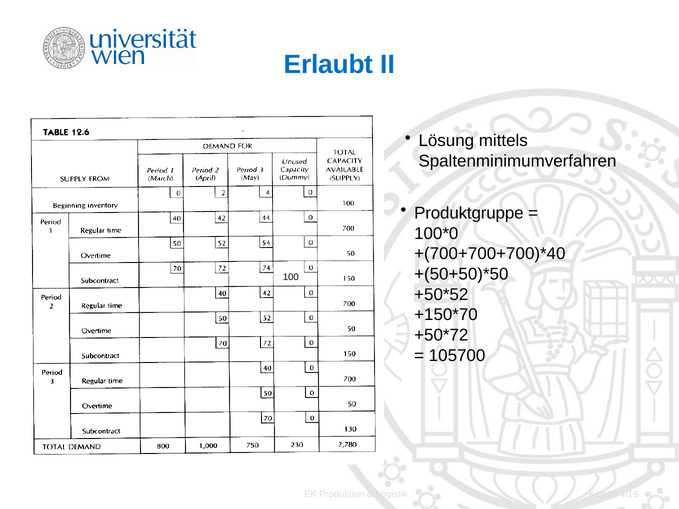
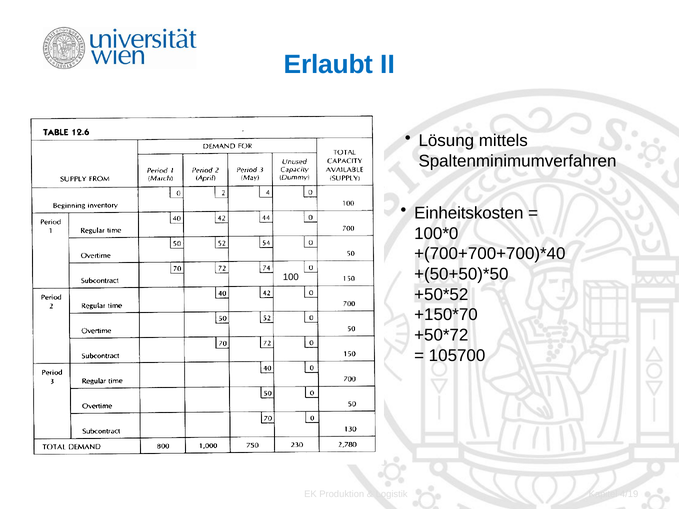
Produktgruppe: Produktgruppe -> Einheitskosten (469, 213)
